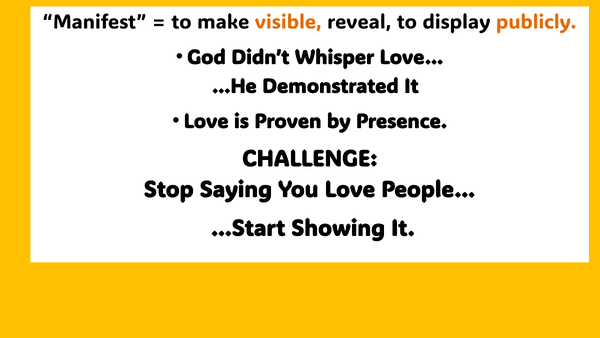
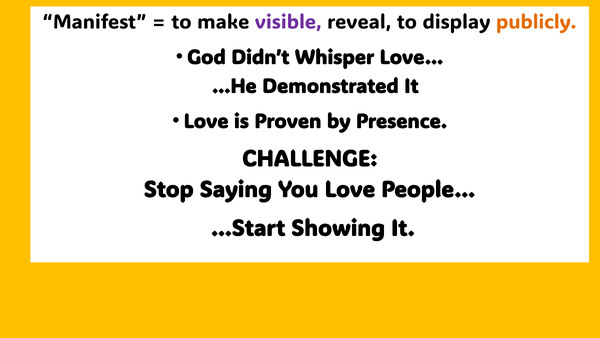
visible colour: orange -> purple (288, 22)
